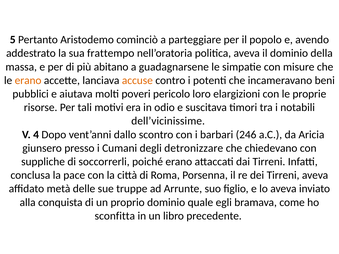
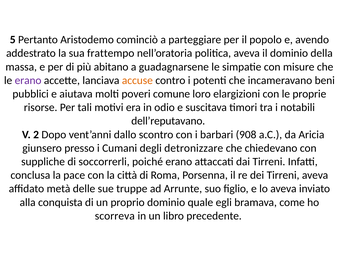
erano colour: orange -> purple (28, 80)
pericolo: pericolo -> comune (172, 94)
dell’vicinissime: dell’vicinissime -> dell’reputavano (168, 121)
4: 4 -> 2 (36, 135)
246: 246 -> 908 (246, 135)
sconfitta: sconfitta -> scorreva (115, 216)
